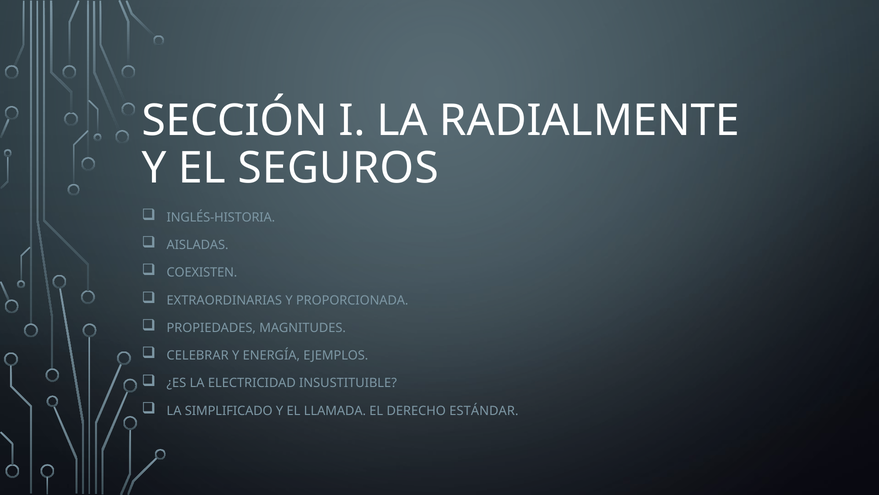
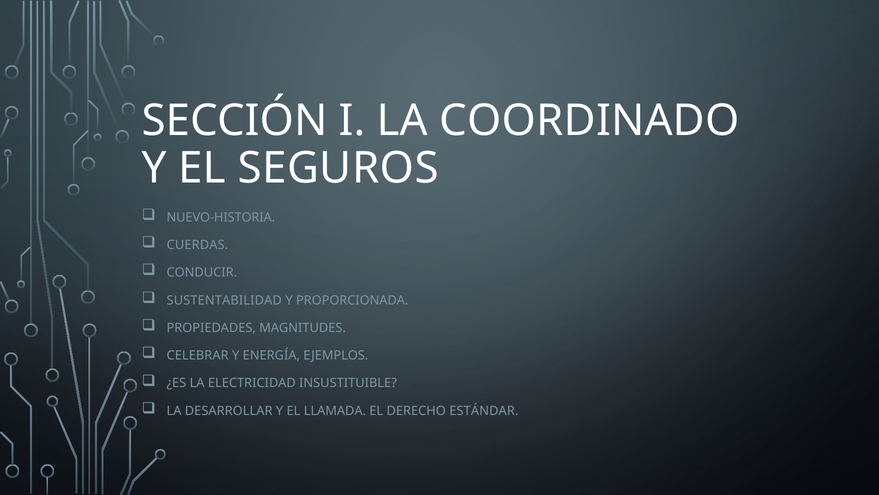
RADIALMENTE: RADIALMENTE -> COORDINADO (589, 121)
INGLÉS-HISTORIA: INGLÉS-HISTORIA -> NUEVO-HISTORIA (221, 217)
AISLADAS: AISLADAS -> CUERDAS (197, 245)
COEXISTEN: COEXISTEN -> CONDUCIR (202, 272)
EXTRAORDINARIAS: EXTRAORDINARIAS -> SUSTENTABILIDAD (224, 300)
SIMPLIFICADO: SIMPLIFICADO -> DESARROLLAR (229, 410)
